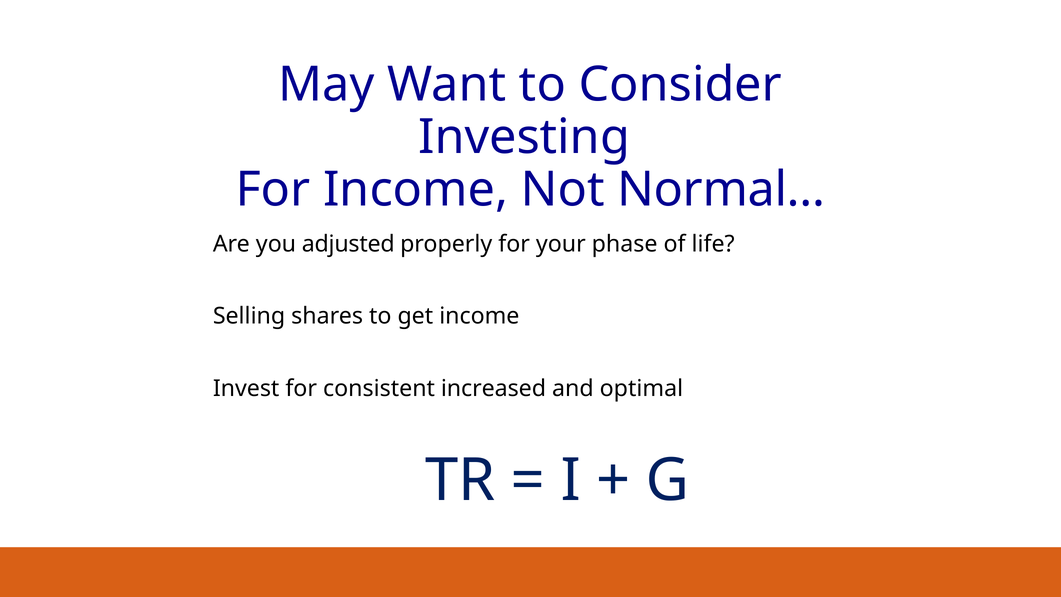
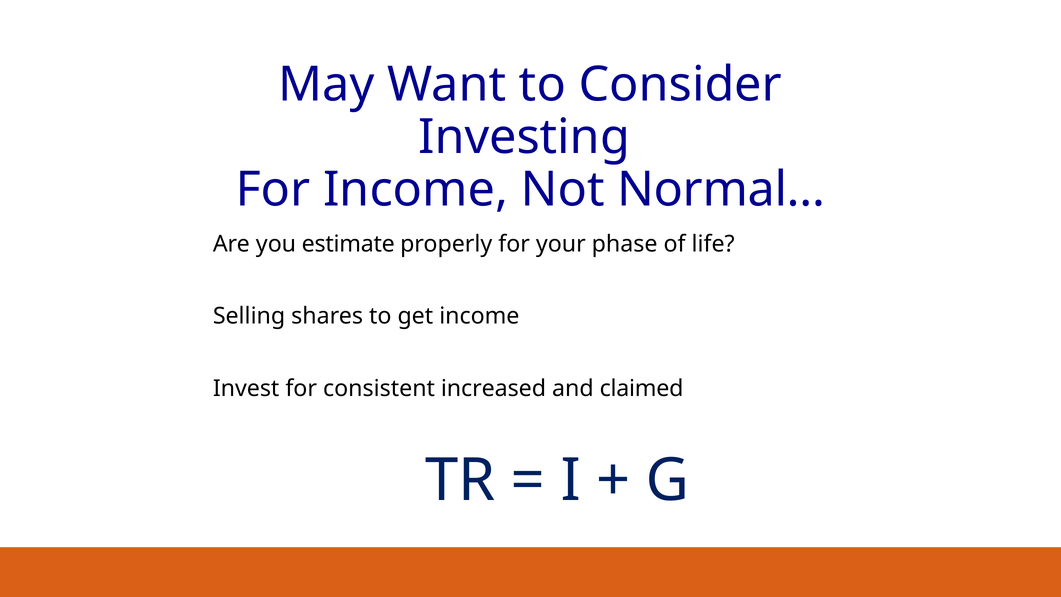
adjusted: adjusted -> estimate (348, 244)
optimal: optimal -> claimed (642, 388)
